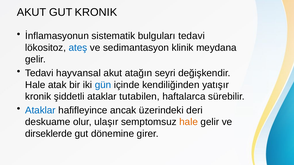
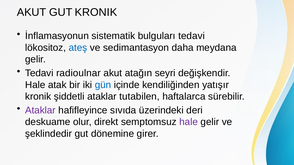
klinik: klinik -> daha (183, 48)
hayvansal: hayvansal -> radioulnar (78, 73)
Ataklar colour: blue -> purple (40, 110)
ancak: ancak -> sıvıda (123, 110)
ulaşır: ulaşır -> direkt (106, 122)
hale colour: orange -> purple (189, 122)
dirseklerde: dirseklerde -> şeklindedir (49, 134)
